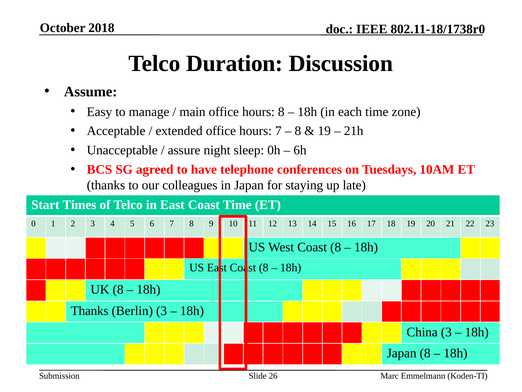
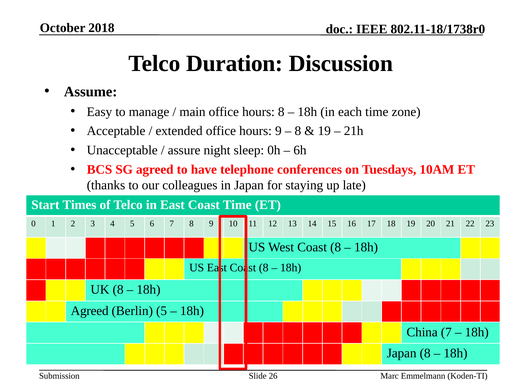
hours 7: 7 -> 9 (278, 131)
Thanks: Thanks -> Agreed (90, 310)
Berlin 3: 3 -> 5 (162, 310)
China 3: 3 -> 7 (446, 332)
